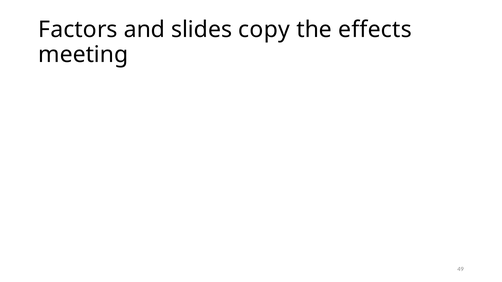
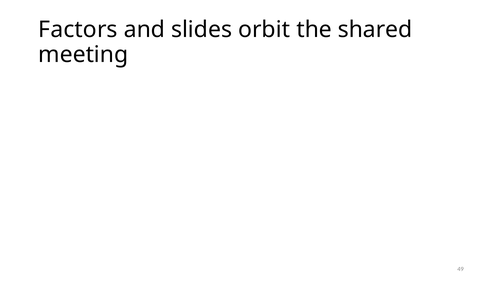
copy: copy -> orbit (264, 30)
effects: effects -> shared (375, 30)
